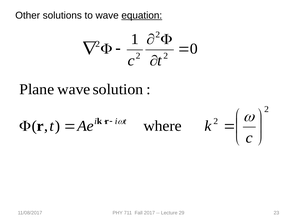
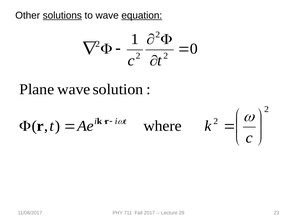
solutions underline: none -> present (62, 16)
